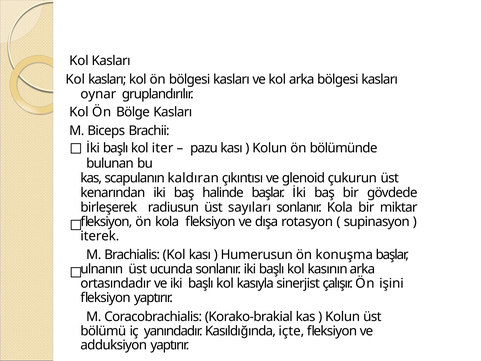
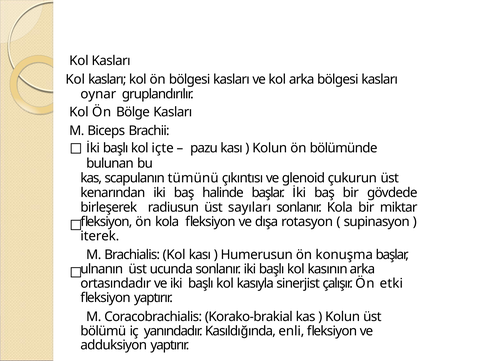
iter: iter -> içte (163, 148)
kaldıran: kaldıran -> tümünü (193, 178)
işini: işini -> etki (391, 283)
içte: içte -> enli (291, 331)
